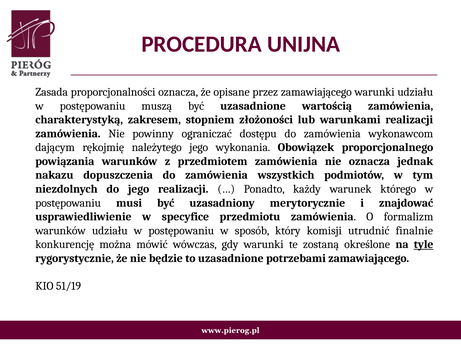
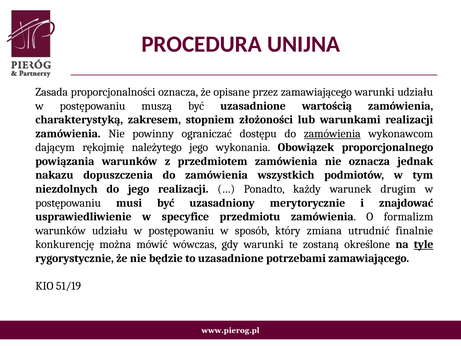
zamówienia underline: none -> present (332, 134)
którego: którego -> drugim (398, 189)
komisji: komisji -> zmiana (324, 230)
